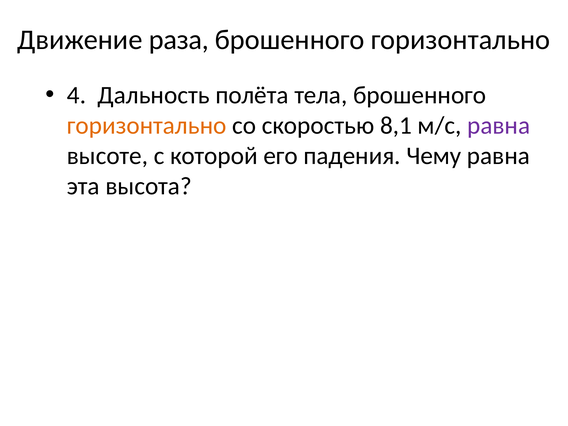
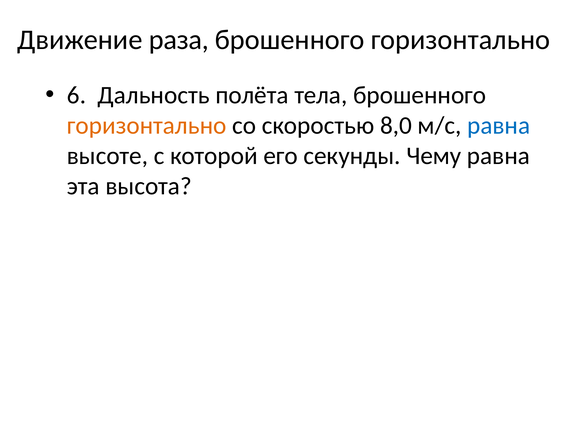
4: 4 -> 6 (76, 95)
8,1: 8,1 -> 8,0 (396, 126)
равна colour: purple -> blue (499, 126)
падения: падения -> секунды (352, 156)
